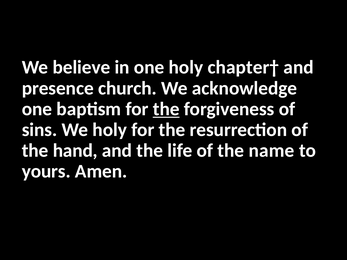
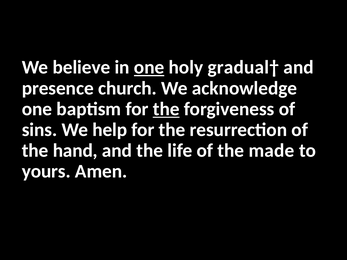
one underline: none -> present (149, 67)
chapter†: chapter† -> gradual† (243, 67)
We holy: holy -> help (110, 130)
name: name -> made (271, 151)
